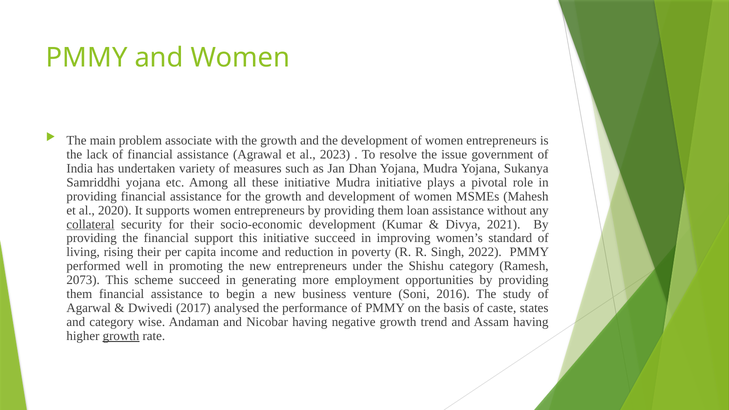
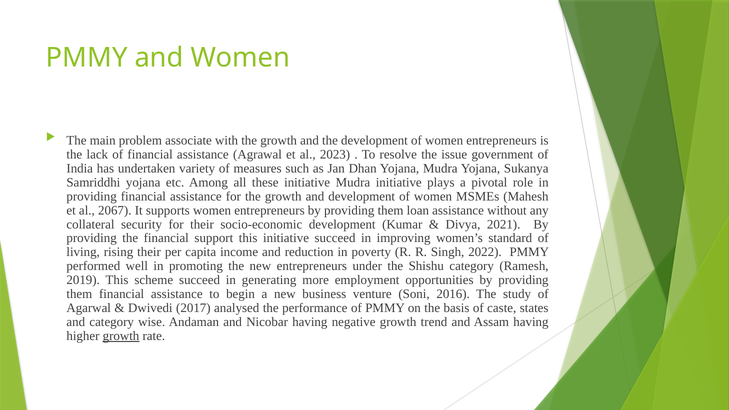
2020: 2020 -> 2067 (115, 210)
collateral underline: present -> none (90, 224)
2073: 2073 -> 2019 (83, 280)
